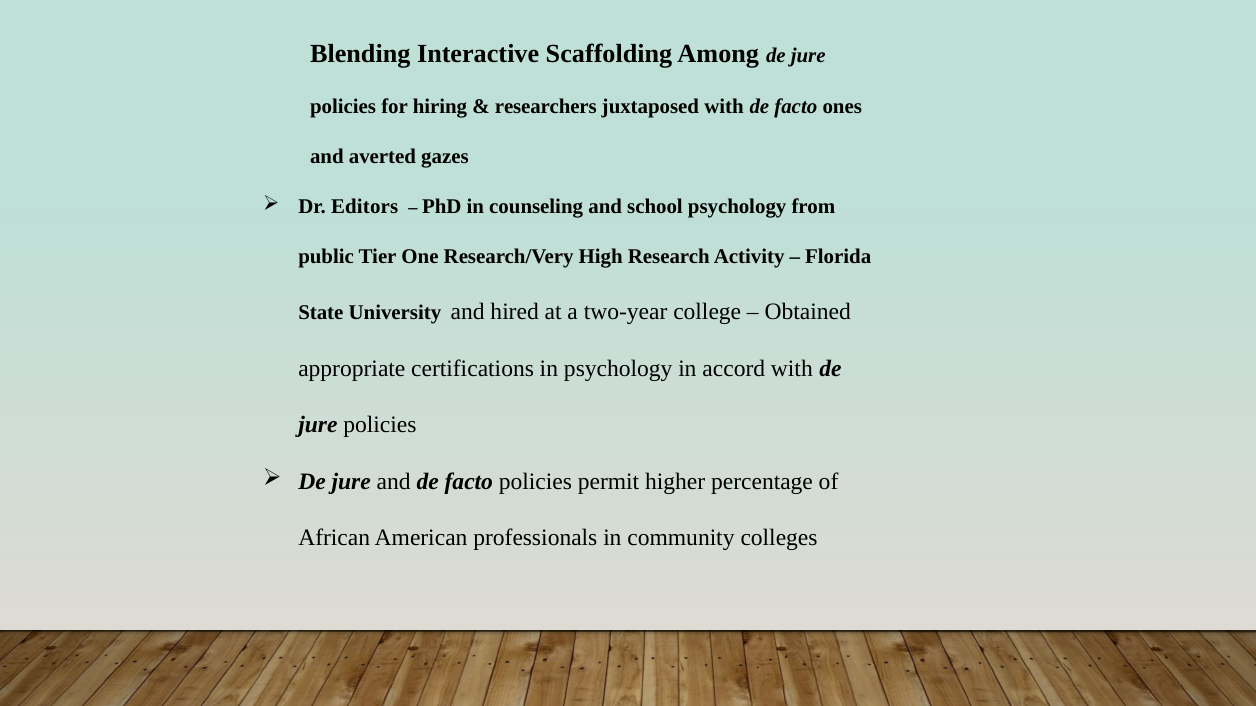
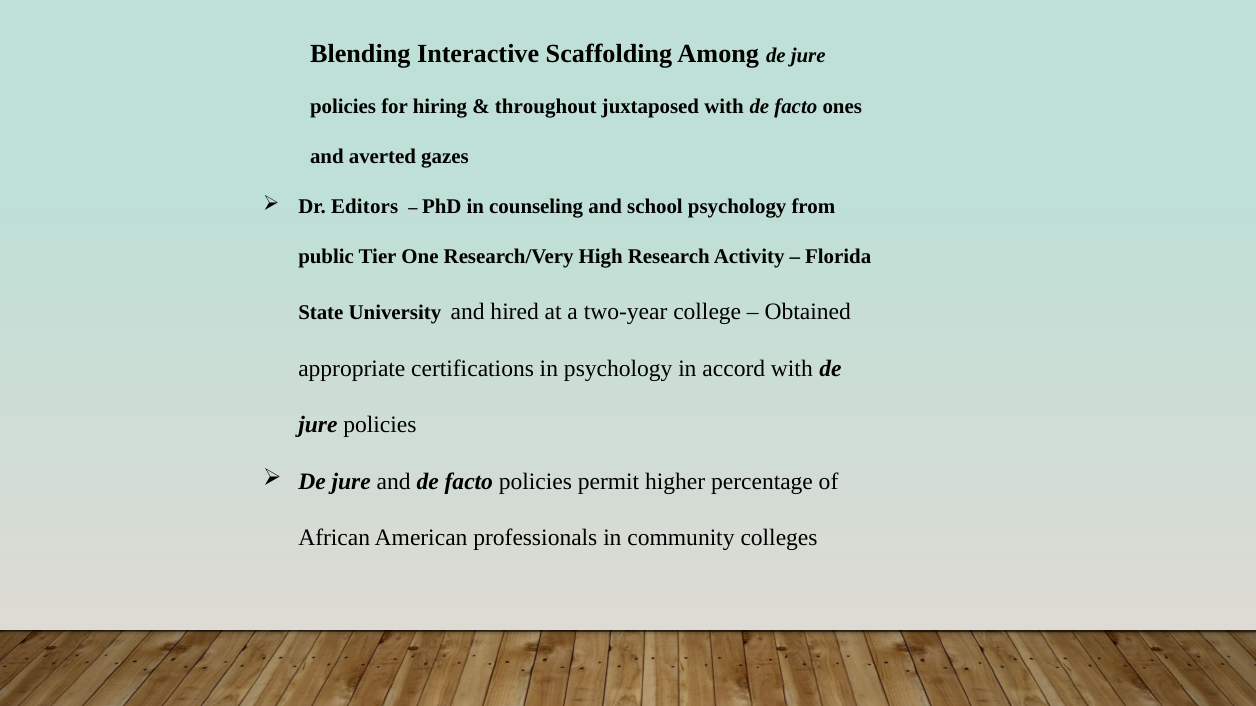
researchers: researchers -> throughout (546, 107)
